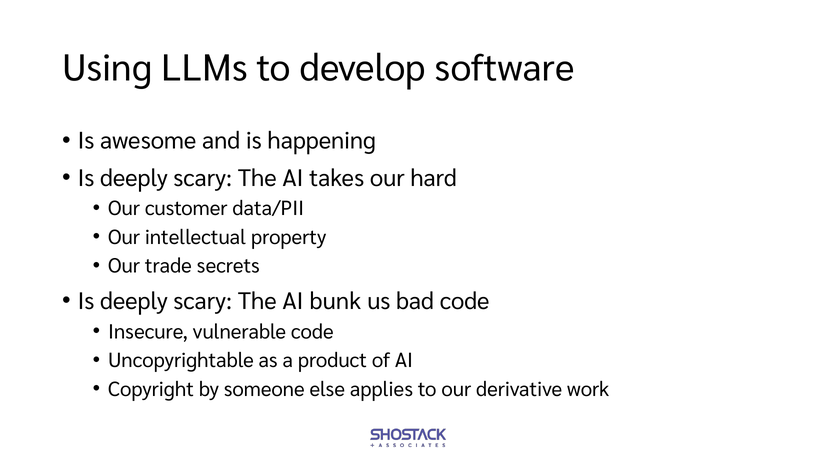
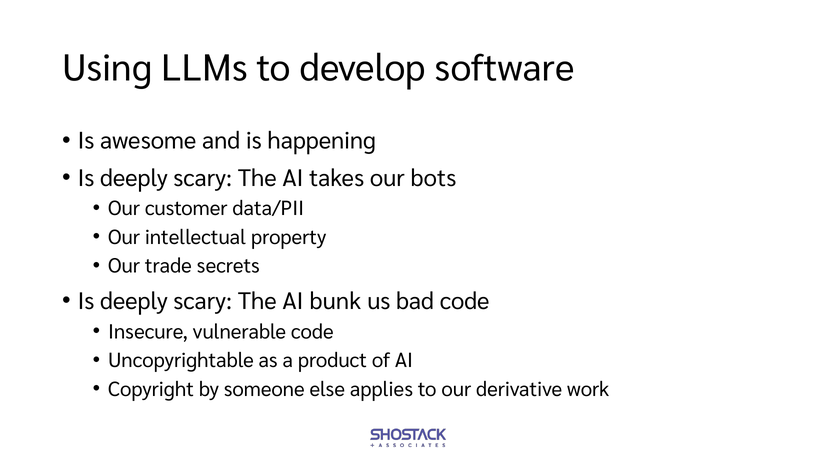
hard: hard -> bots (433, 178)
